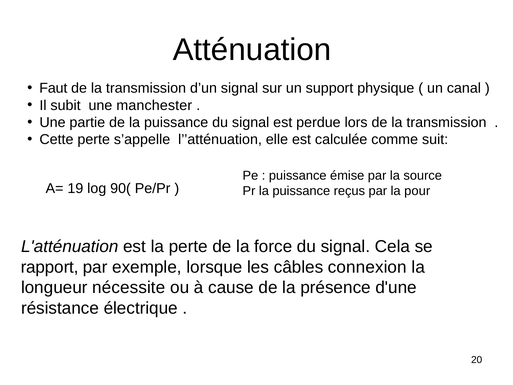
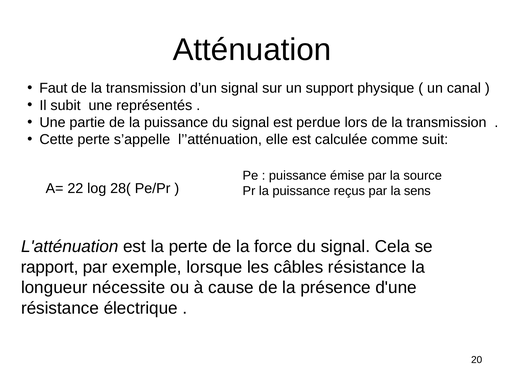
manchester: manchester -> représentés (154, 105)
19: 19 -> 22 (75, 188)
90(: 90( -> 28( (121, 188)
pour: pour -> sens (417, 191)
câbles connexion: connexion -> résistance (367, 267)
